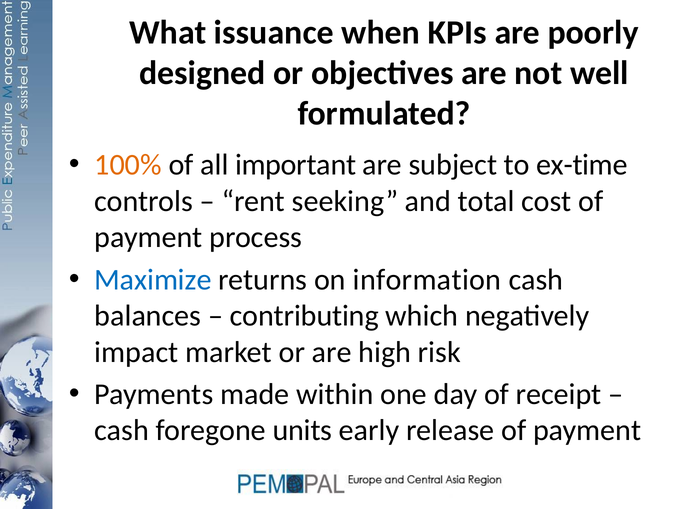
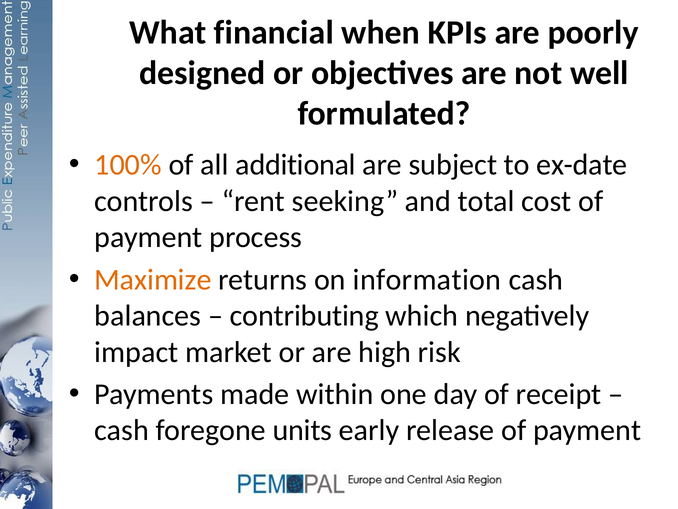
issuance: issuance -> financial (274, 32)
important: important -> additional (296, 165)
ex-time: ex-time -> ex-date (582, 165)
Maximize colour: blue -> orange (153, 279)
